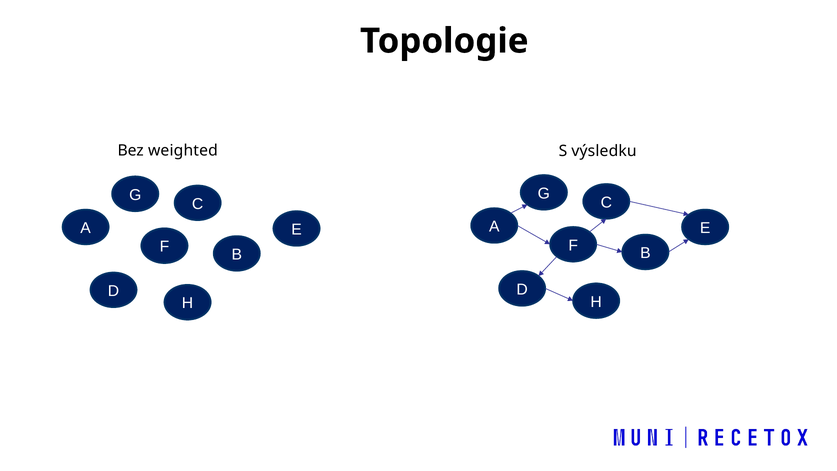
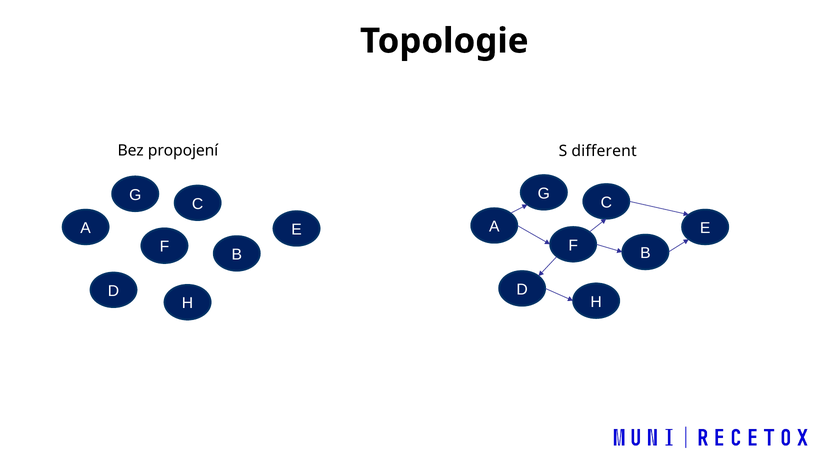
weighted: weighted -> propojení (183, 151)
výsledku: výsledku -> different (604, 151)
